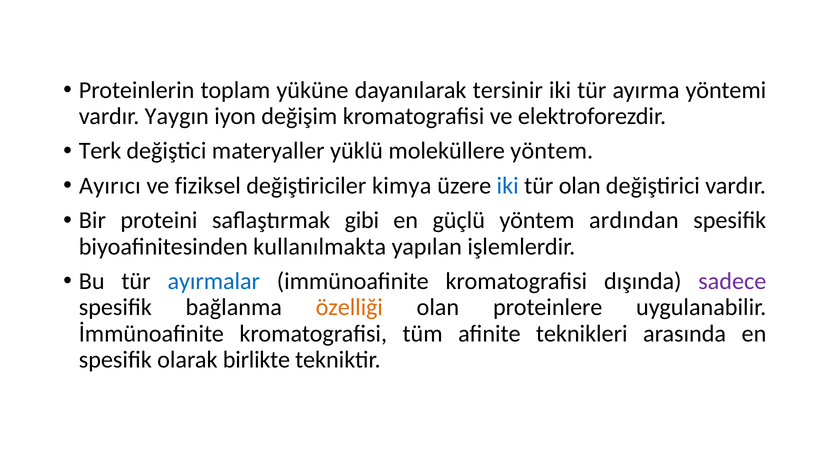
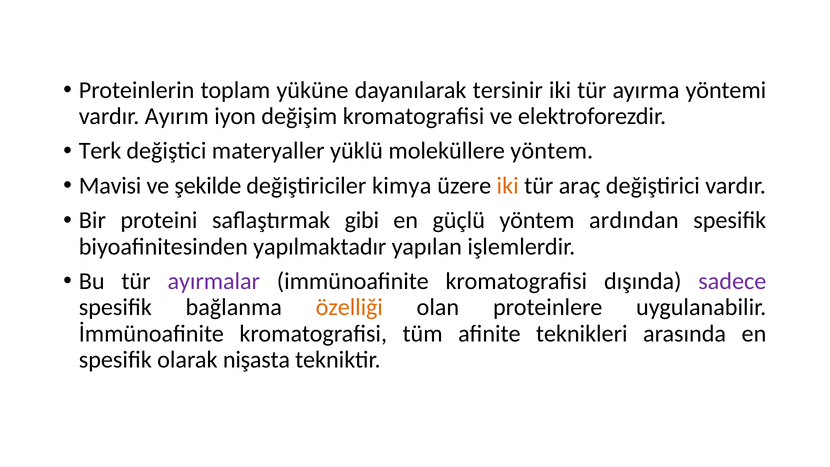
Yaygın: Yaygın -> Ayırım (177, 116)
Ayırıcı: Ayırıcı -> Mavisi (110, 186)
fiziksel: fiziksel -> şekilde (208, 186)
iki colour: blue -> orange (508, 186)
tür olan: olan -> araç (580, 186)
kullanılmakta: kullanılmakta -> yapılmaktadır (320, 247)
ayırmalar colour: blue -> purple (214, 281)
birlikte: birlikte -> nişasta (256, 360)
